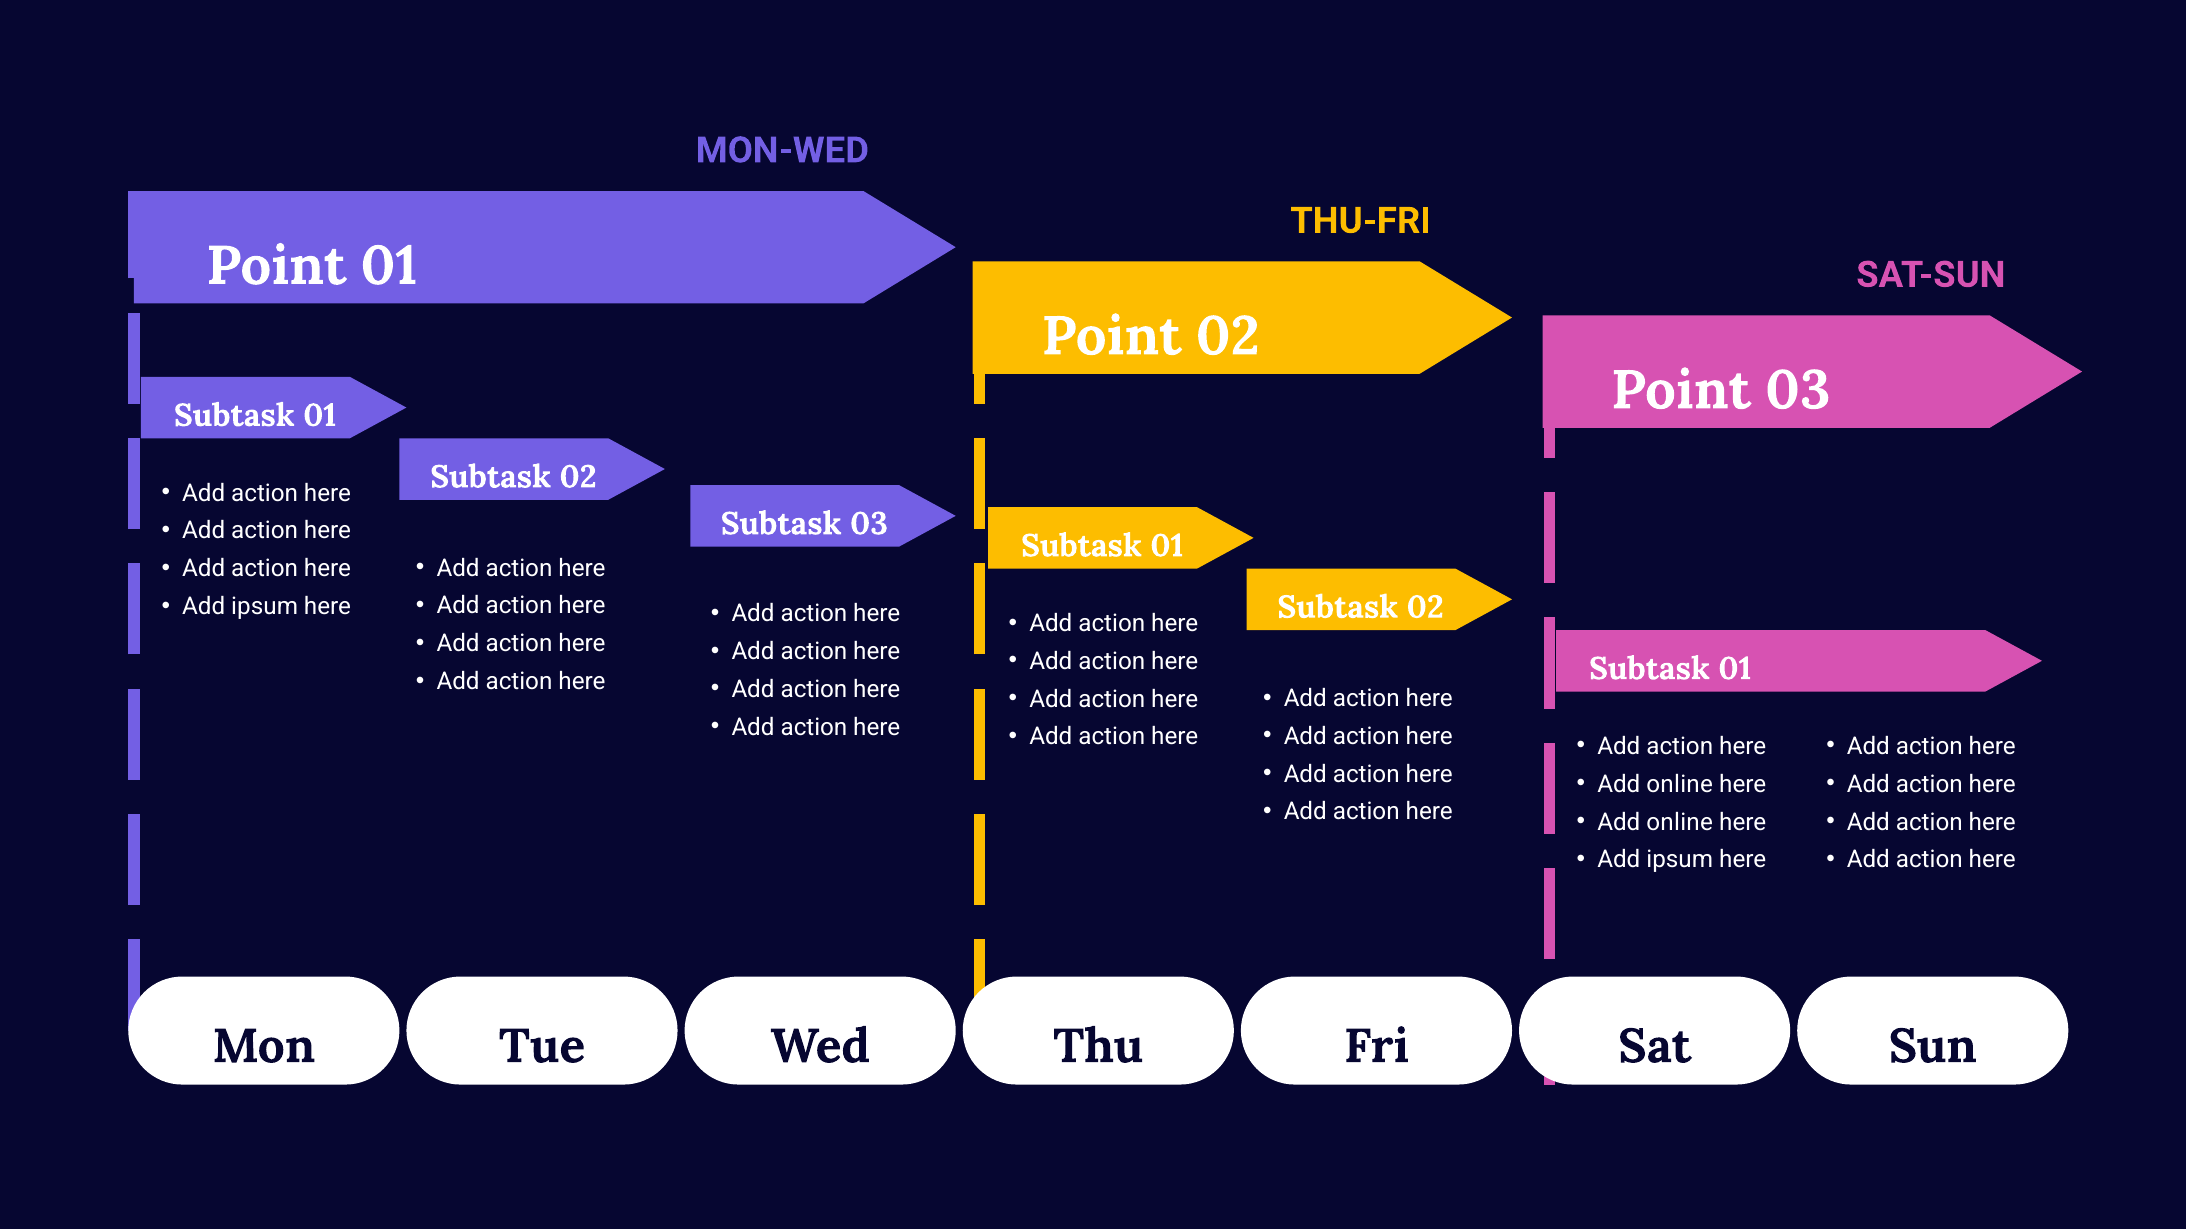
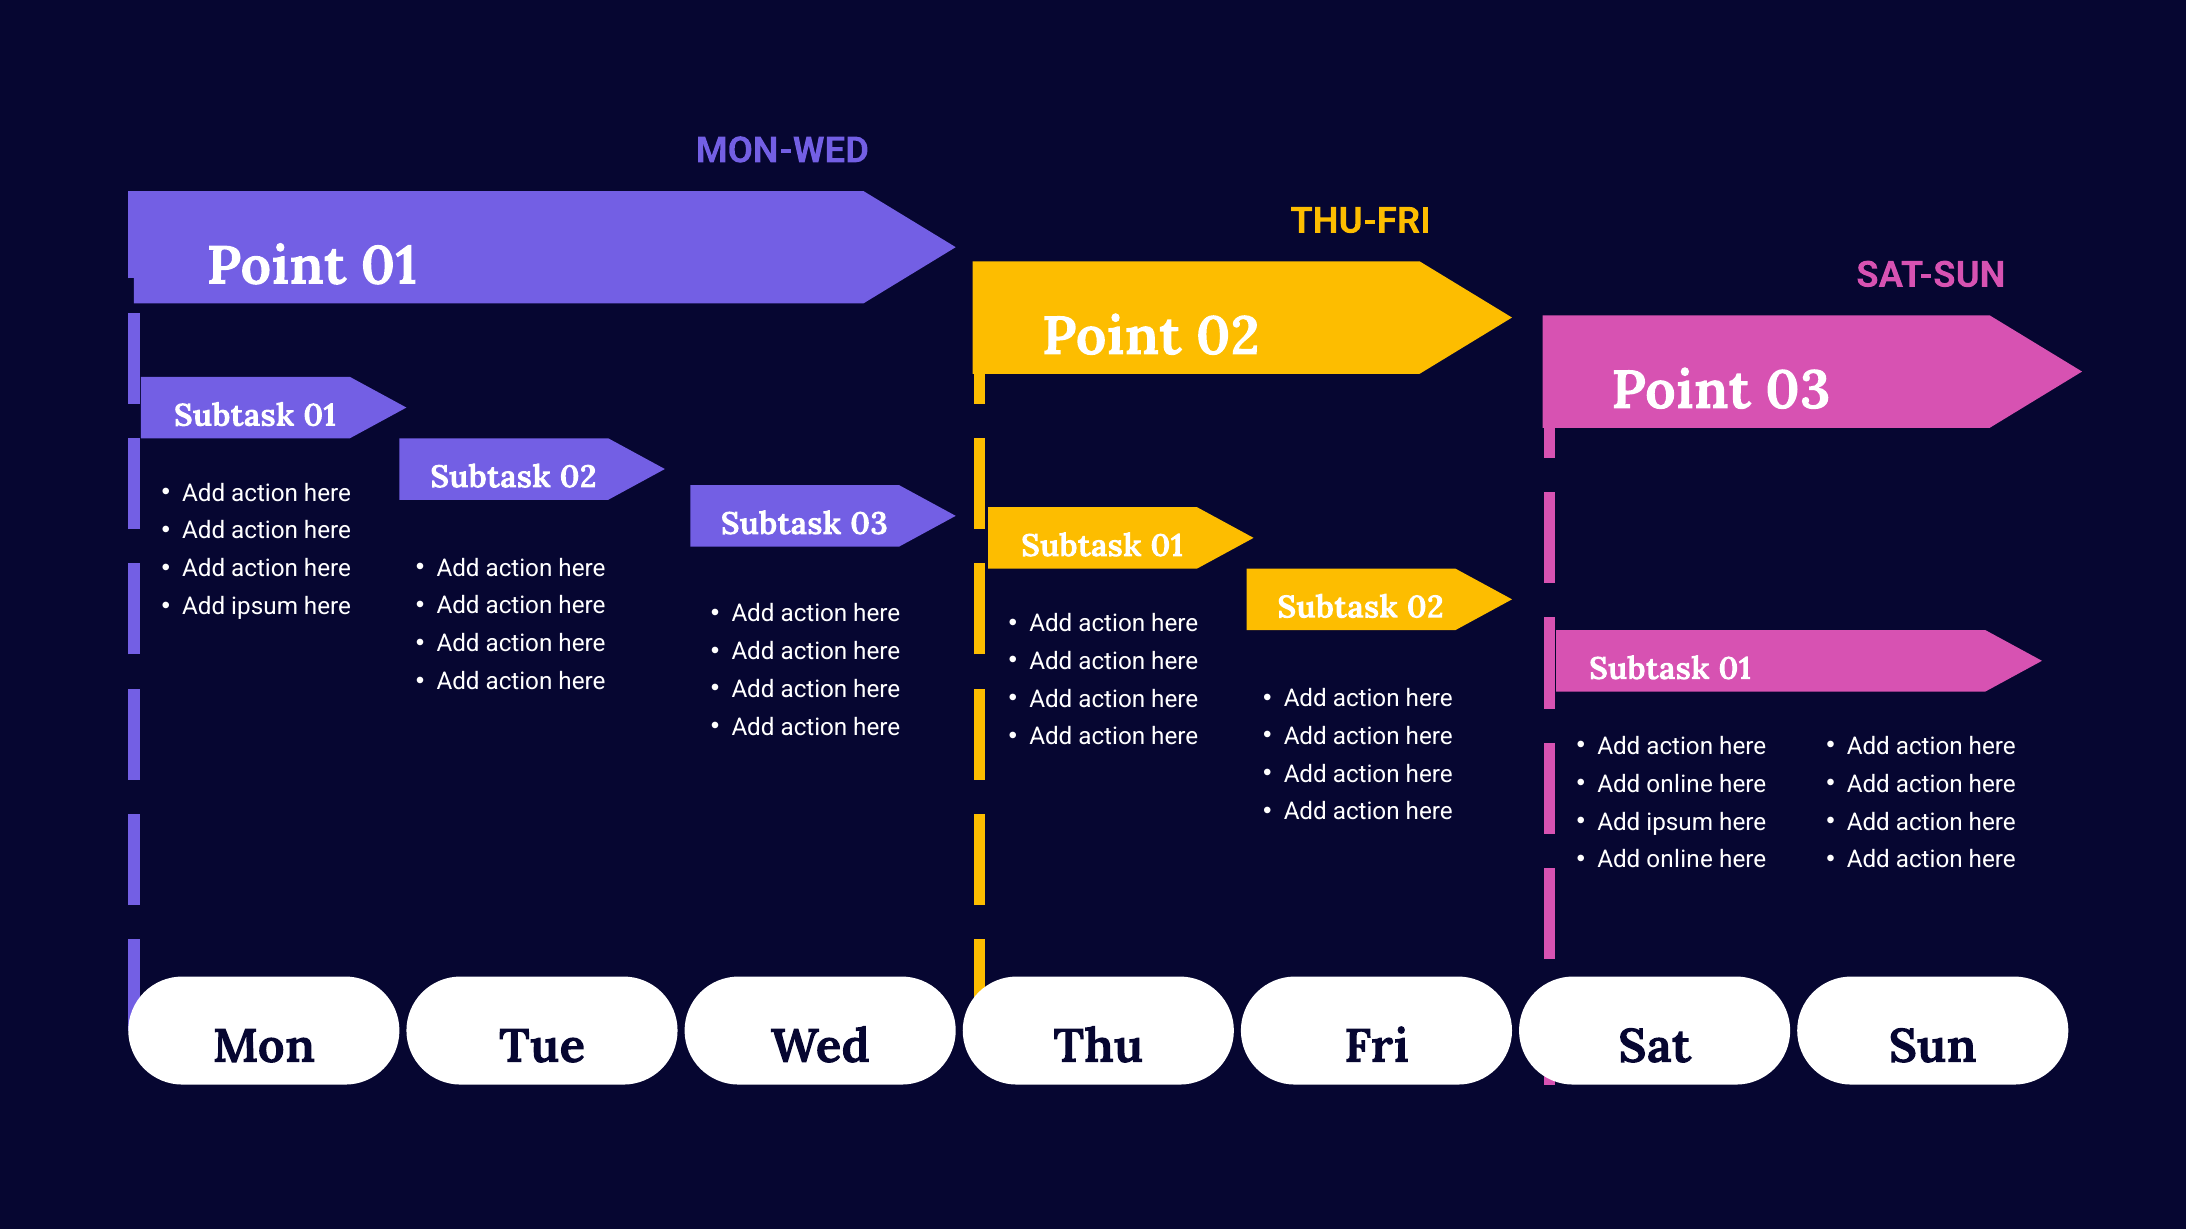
online: online -> ipsum (1680, 822)
ipsum: ipsum -> online (1680, 860)
